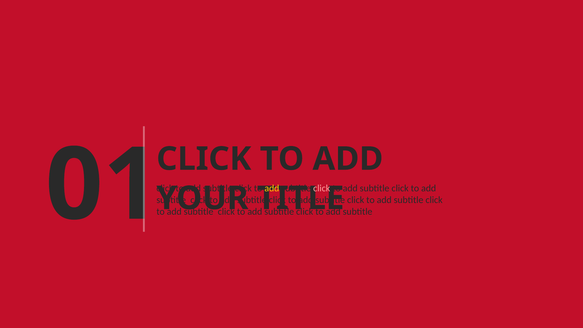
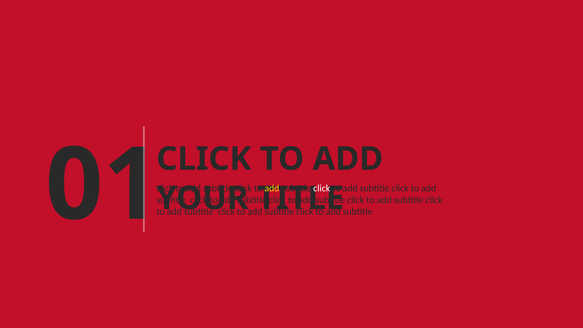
click colour: pink -> white (322, 188)
